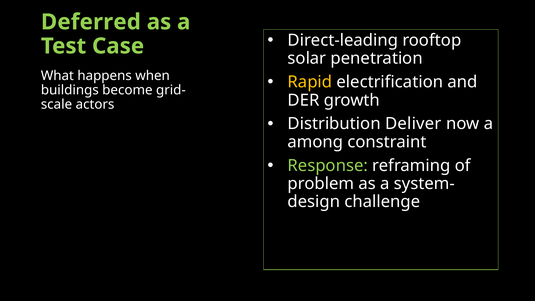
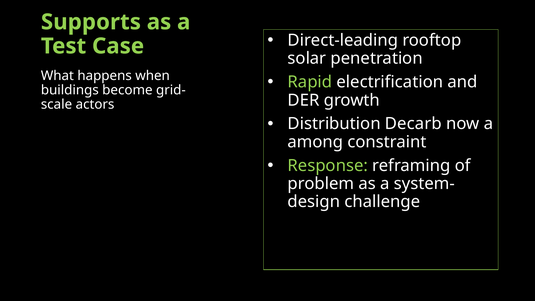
Deferred: Deferred -> Supports (91, 22)
Rapid colour: yellow -> light green (310, 82)
Deliver: Deliver -> Decarb (413, 124)
